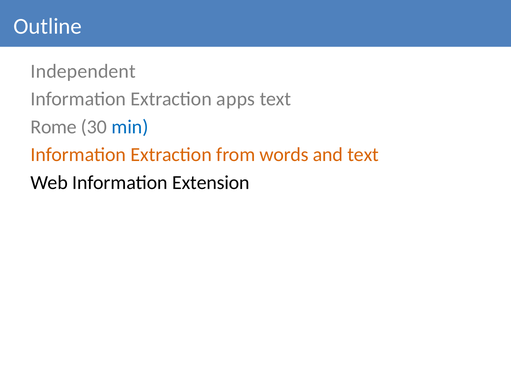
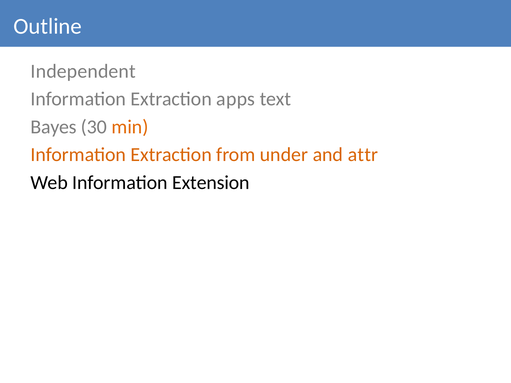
Rome: Rome -> Bayes (54, 127)
min colour: blue -> orange (130, 127)
words: words -> under (284, 155)
and text: text -> attr (363, 155)
